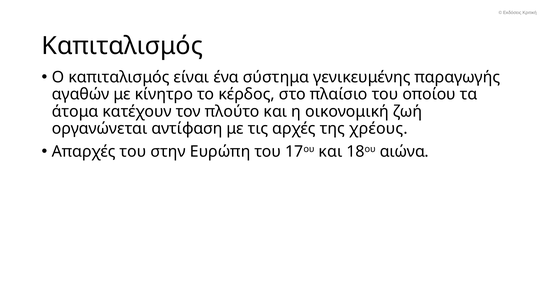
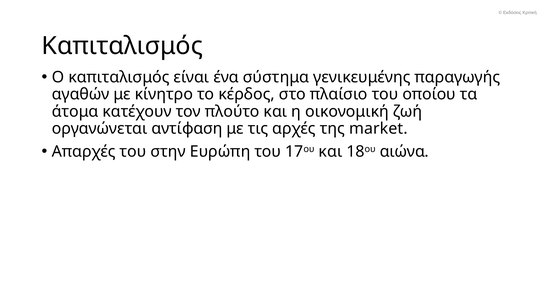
χρέους: χρέους -> market (378, 129)
